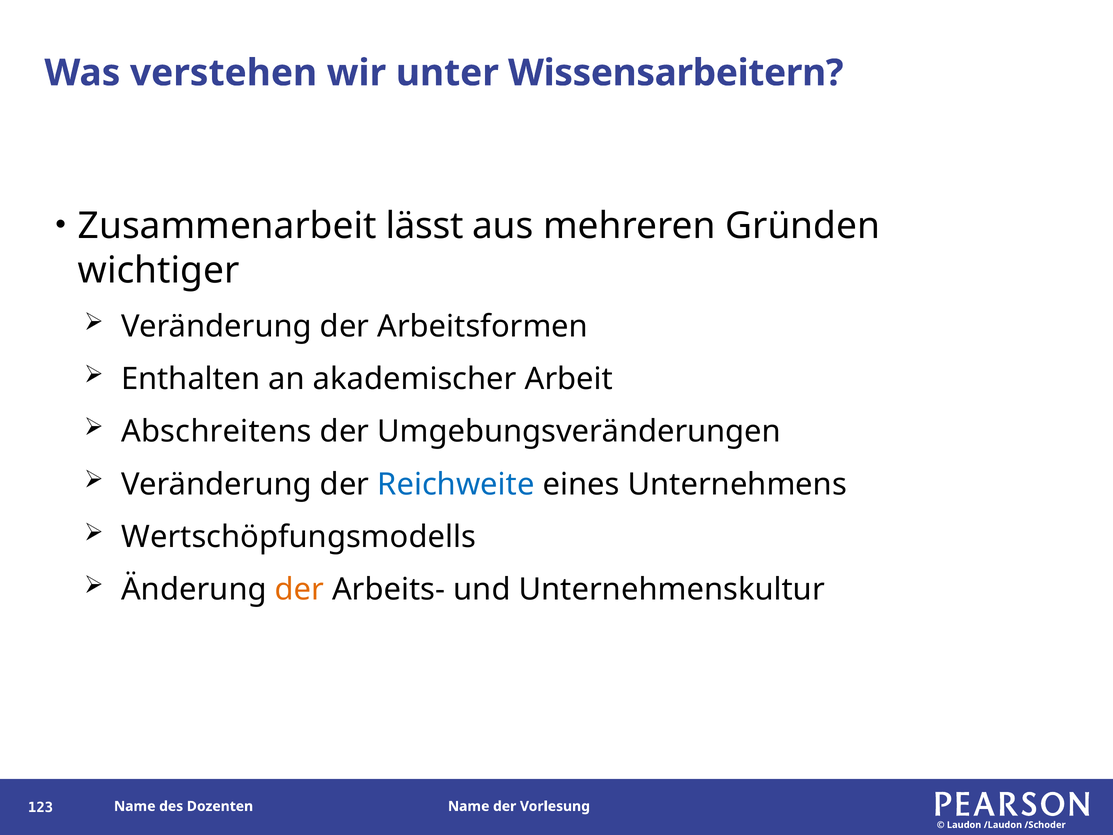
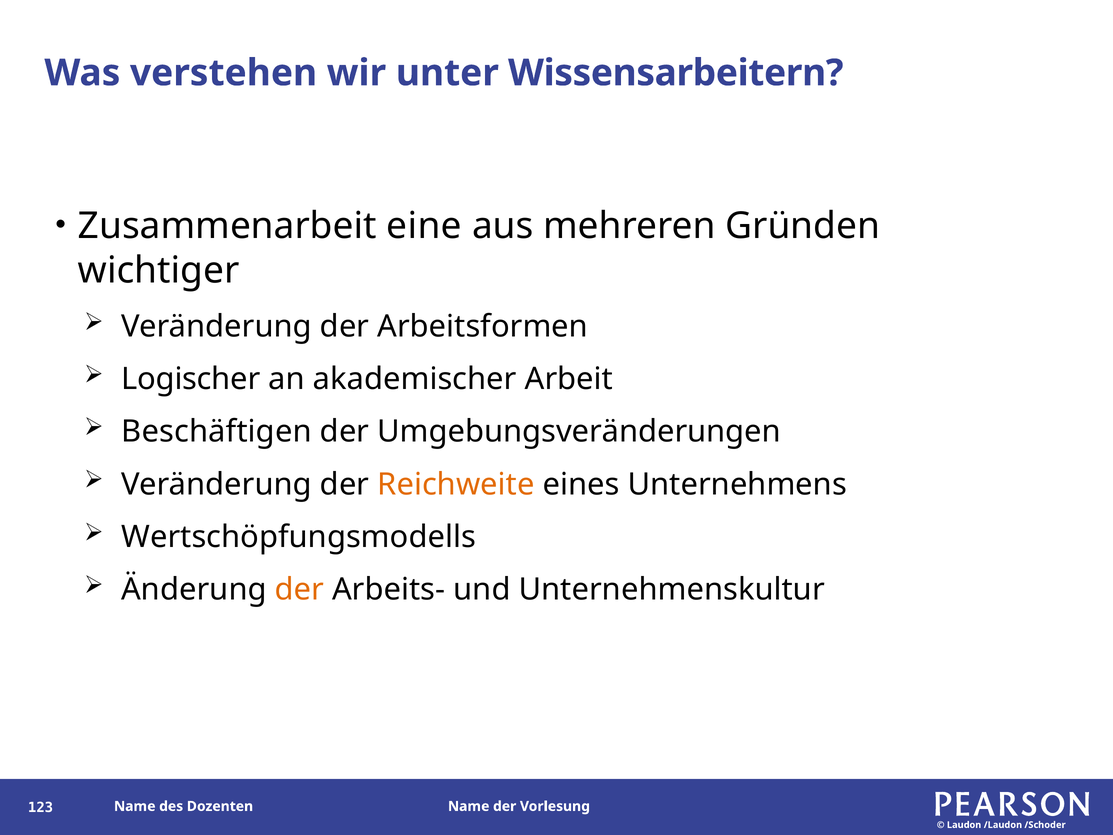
lässt: lässt -> eine (424, 226)
Enthalten: Enthalten -> Logischer (191, 379)
Abschreitens: Abschreitens -> Beschäftigen (217, 432)
Reichweite colour: blue -> orange (456, 484)
